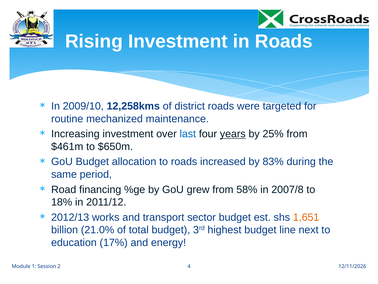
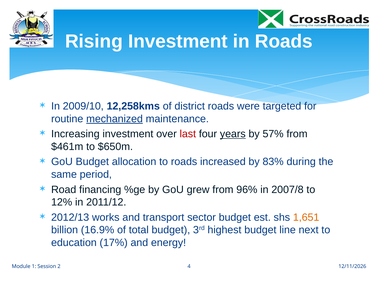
mechanized underline: none -> present (115, 119)
last colour: blue -> red (188, 134)
25%: 25% -> 57% (273, 134)
58%: 58% -> 96% (247, 189)
18%: 18% -> 12% (62, 202)
21.0%: 21.0% -> 16.9% (98, 230)
